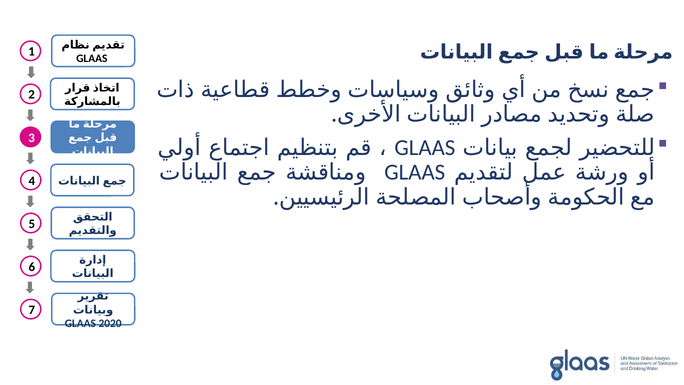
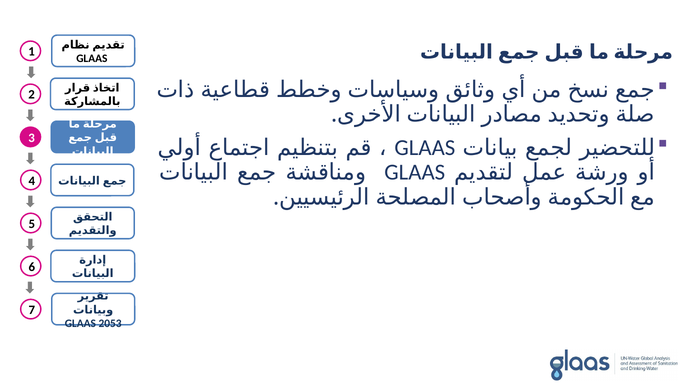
2020: 2020 -> 2053 (110, 323)
